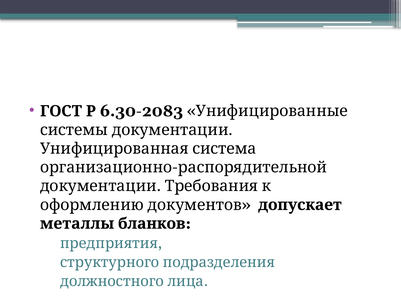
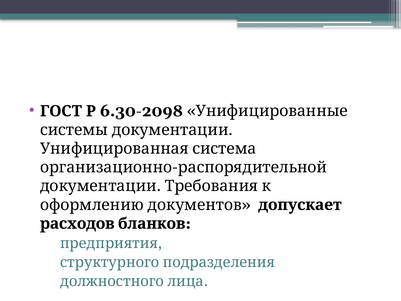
6.30-2083: 6.30-2083 -> 6.30-2098 (142, 111)
металлы: металлы -> расходов (77, 223)
